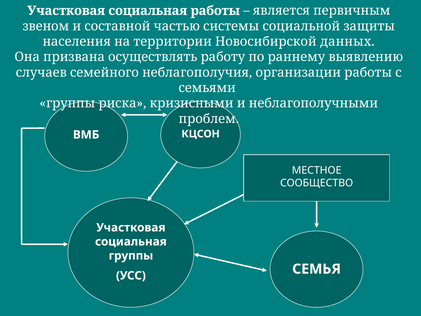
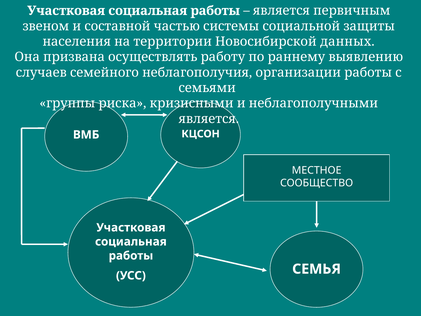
проблем: проблем -> является (209, 119)
группы: группы -> работы (131, 256)
